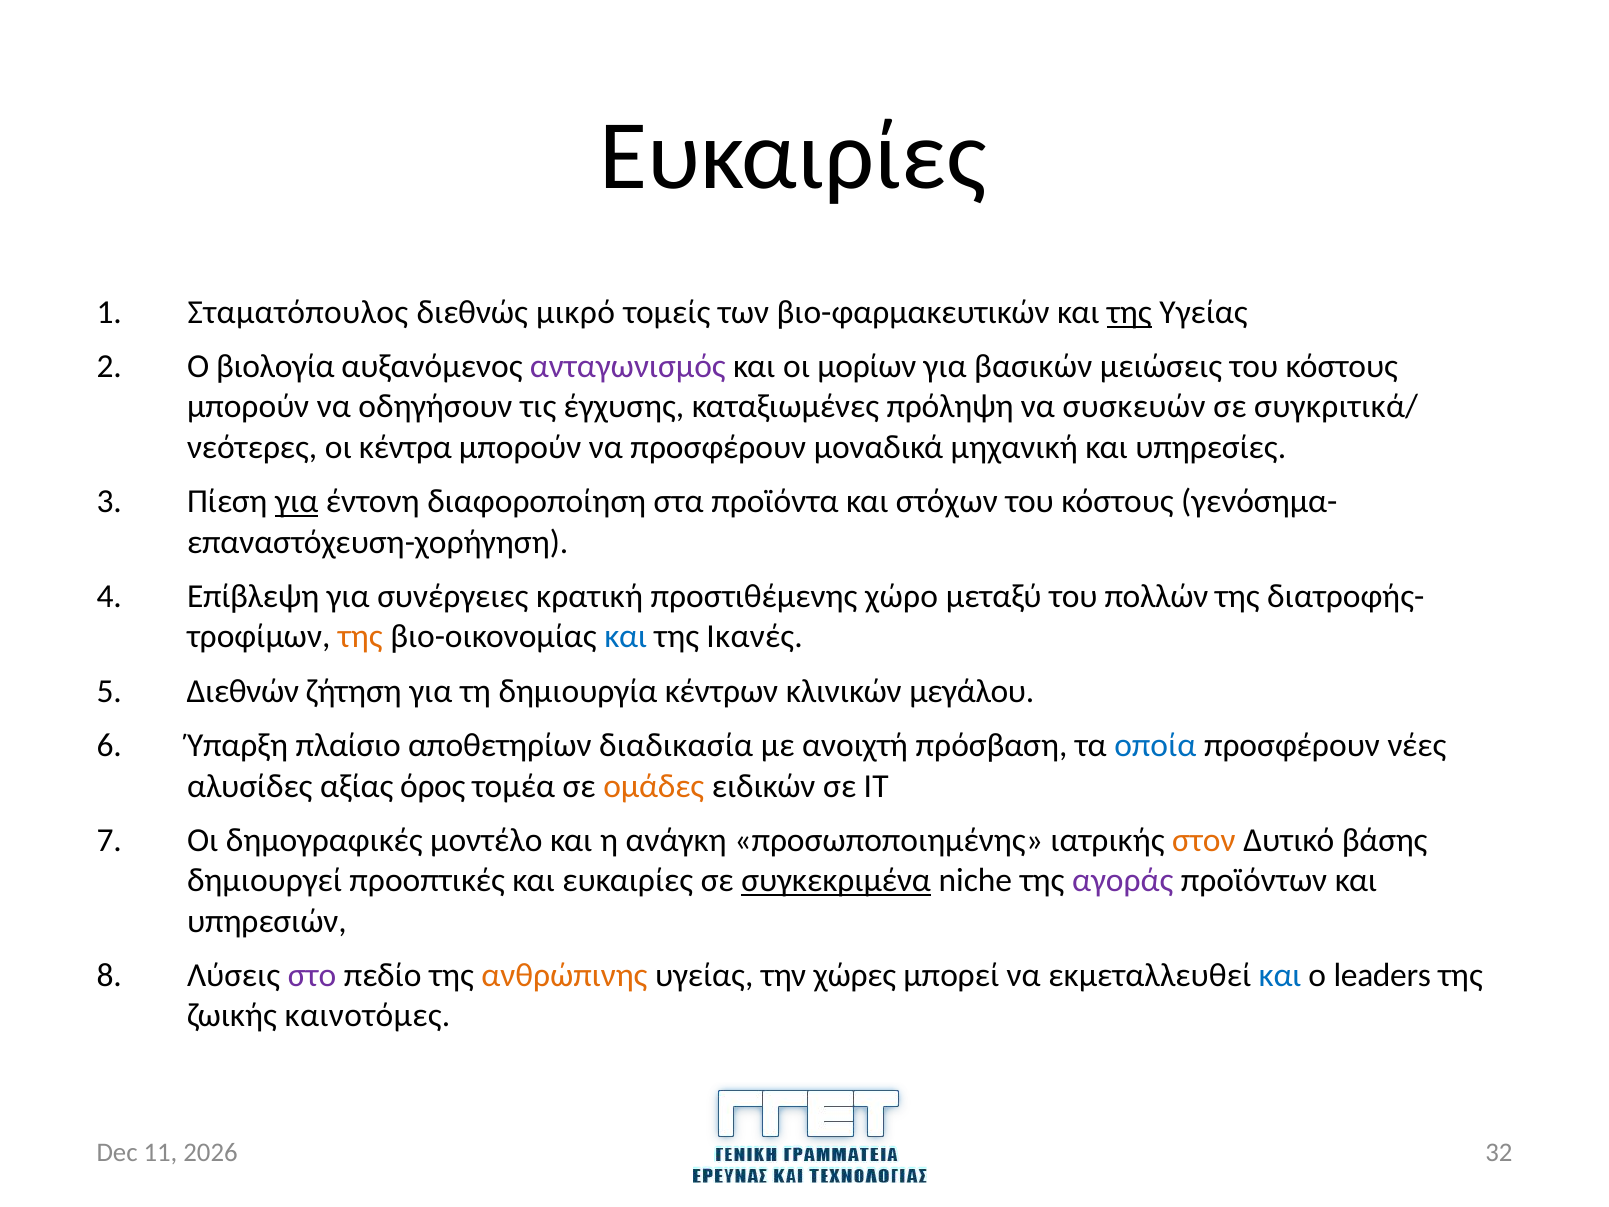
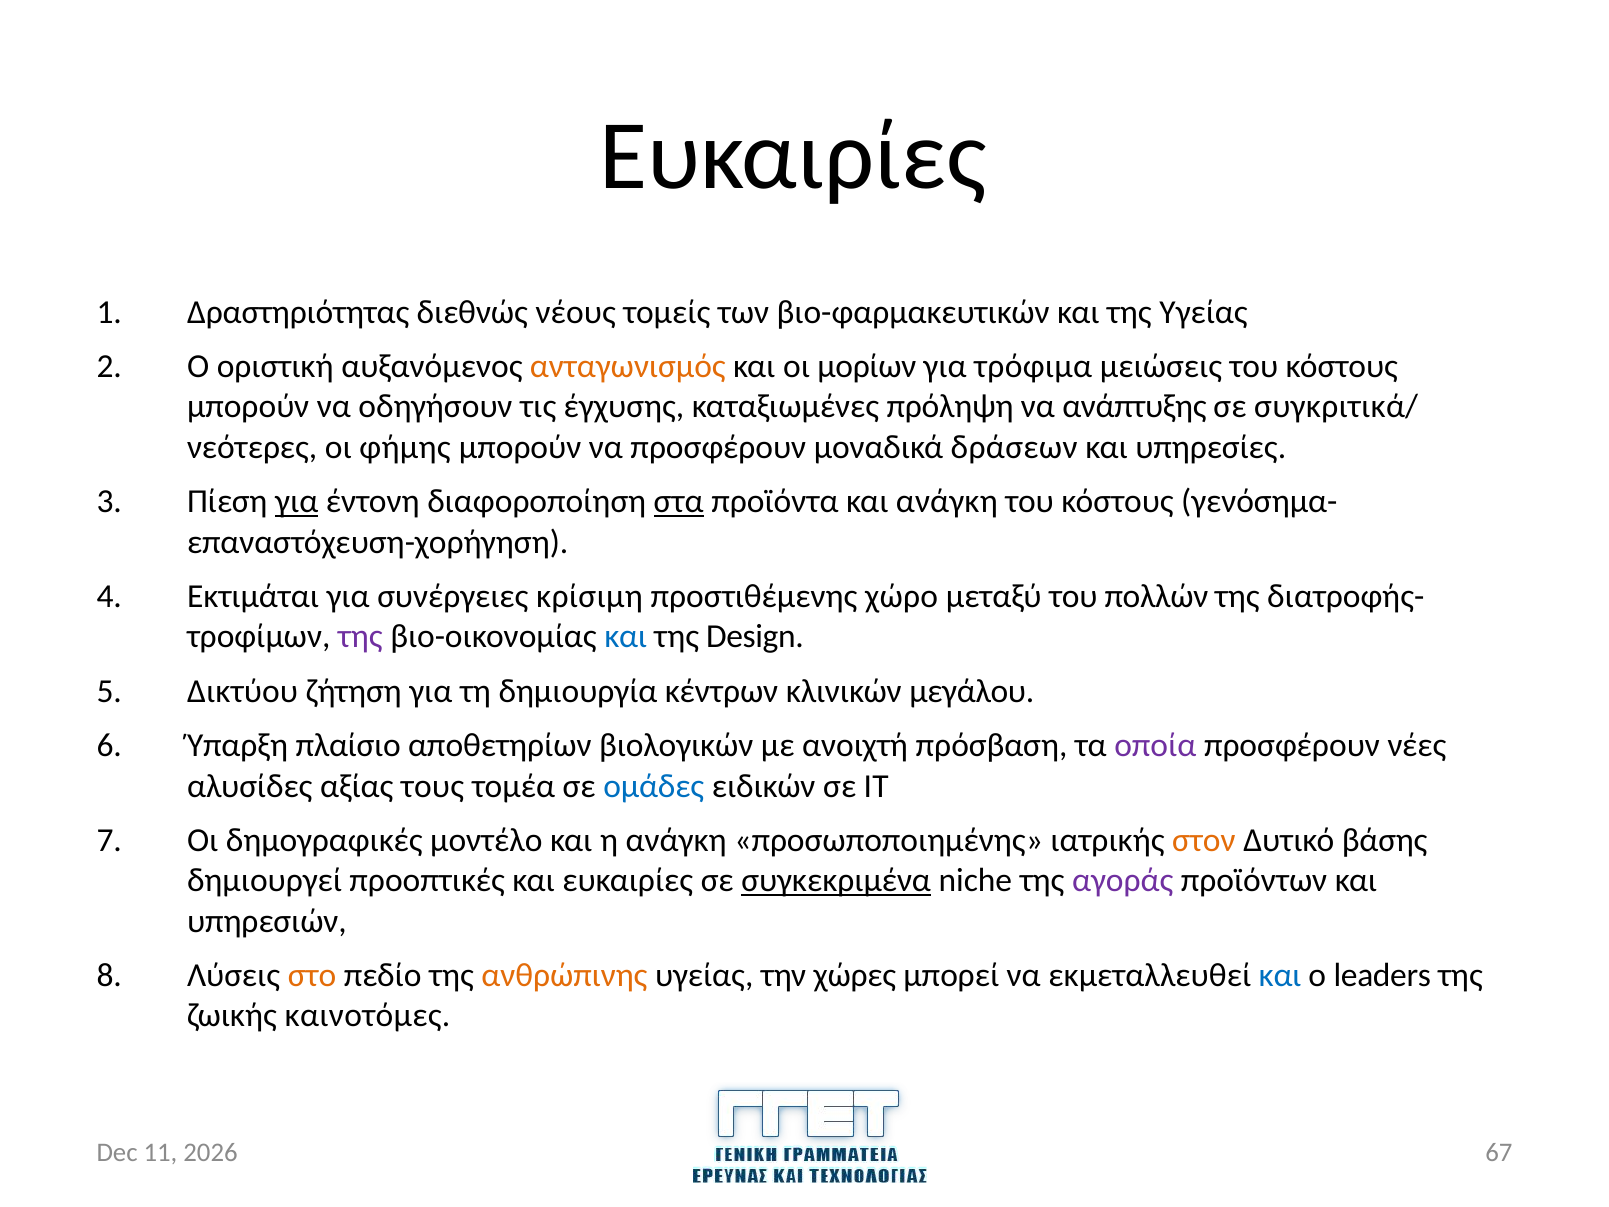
Σταματόπουλος: Σταματόπουλος -> Δραστηριότητας (298, 312)
μικρό: μικρό -> νέους (576, 312)
της underline: present -> none (1129, 312)
βιολογία: βιολογία -> οριστική (275, 367)
ανταγωνισμός colour: purple -> orange (628, 367)
βασικών: βασικών -> τρόφιμα (1033, 367)
συσκευών: συσκευών -> ανάπτυξης (1134, 407)
κέντρα: κέντρα -> φήμης (405, 447)
μηχανική: μηχανική -> δράσεων (1014, 447)
στα underline: none -> present (679, 502)
και στόχων: στόχων -> ανάγκη (947, 502)
Επίβλεψη: Επίβλεψη -> Εκτιμάται (253, 596)
κρατική: κρατική -> κρίσιμη (589, 596)
της colour: orange -> purple (360, 637)
Ικανές: Ικανές -> Design (755, 637)
Διεθνών: Διεθνών -> Δικτύου (243, 691)
διαδικασία: διαδικασία -> βιολογικών (676, 746)
οποία colour: blue -> purple (1155, 746)
όρος: όρος -> τους (432, 786)
ομάδες colour: orange -> blue (654, 786)
στο colour: purple -> orange (312, 975)
32: 32 -> 67 (1499, 1152)
